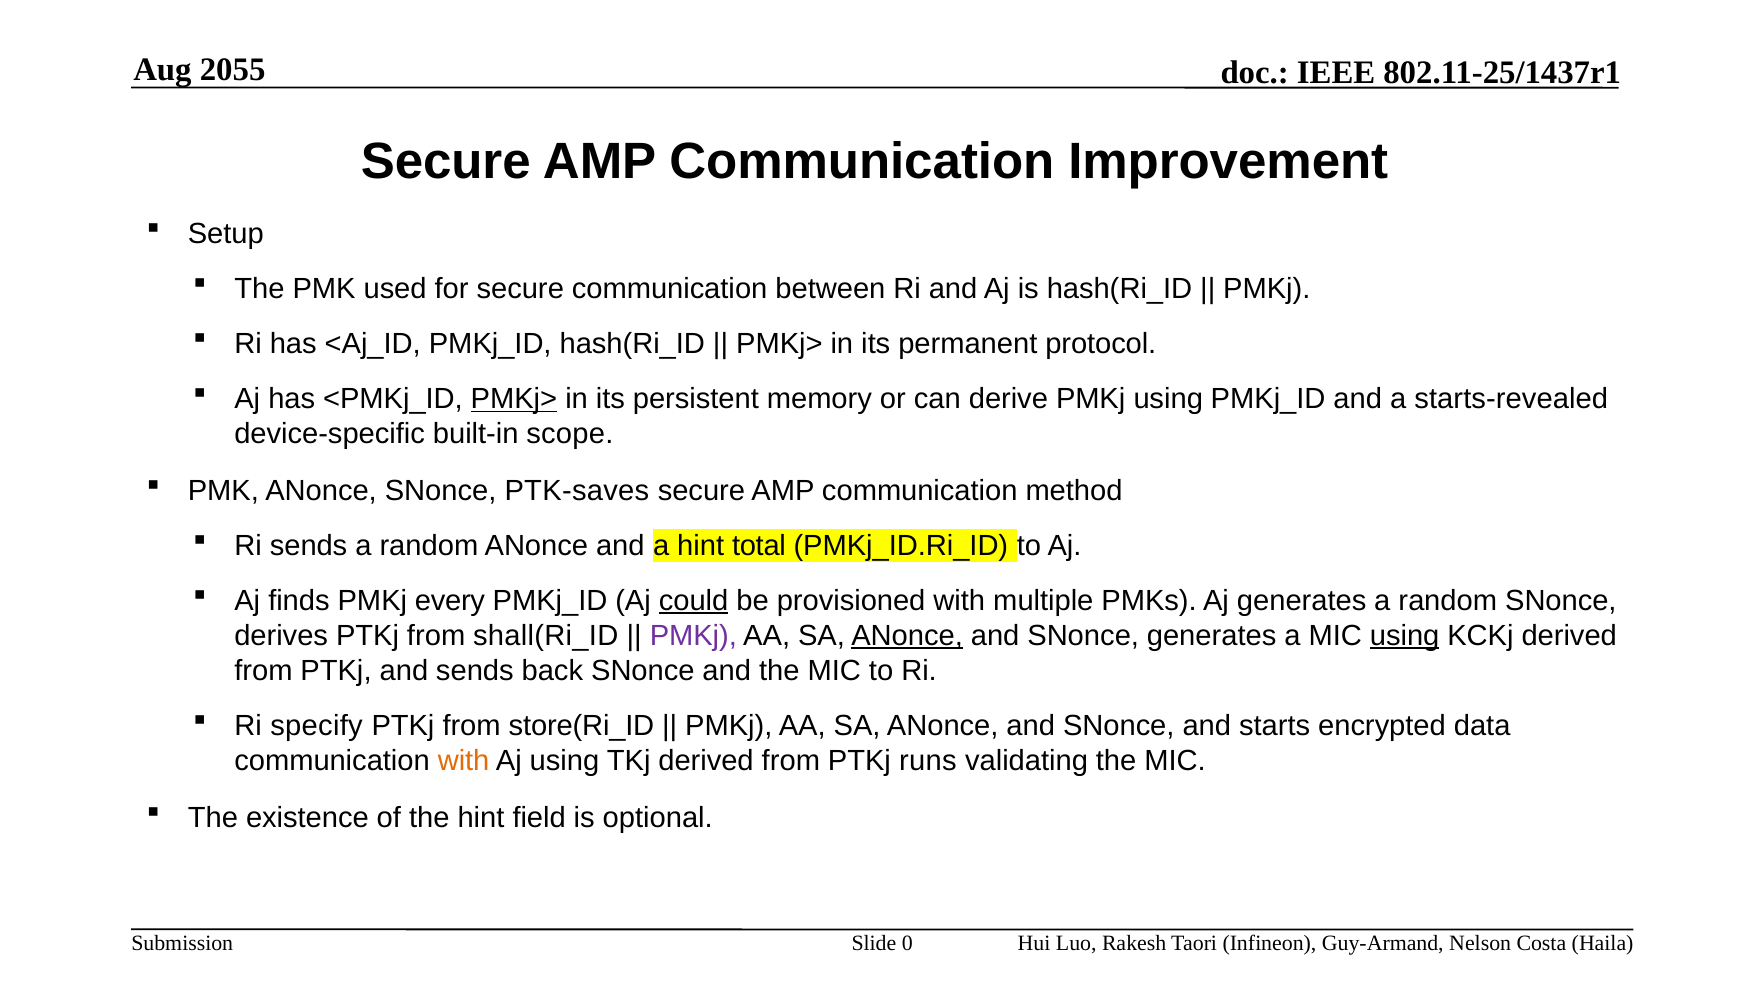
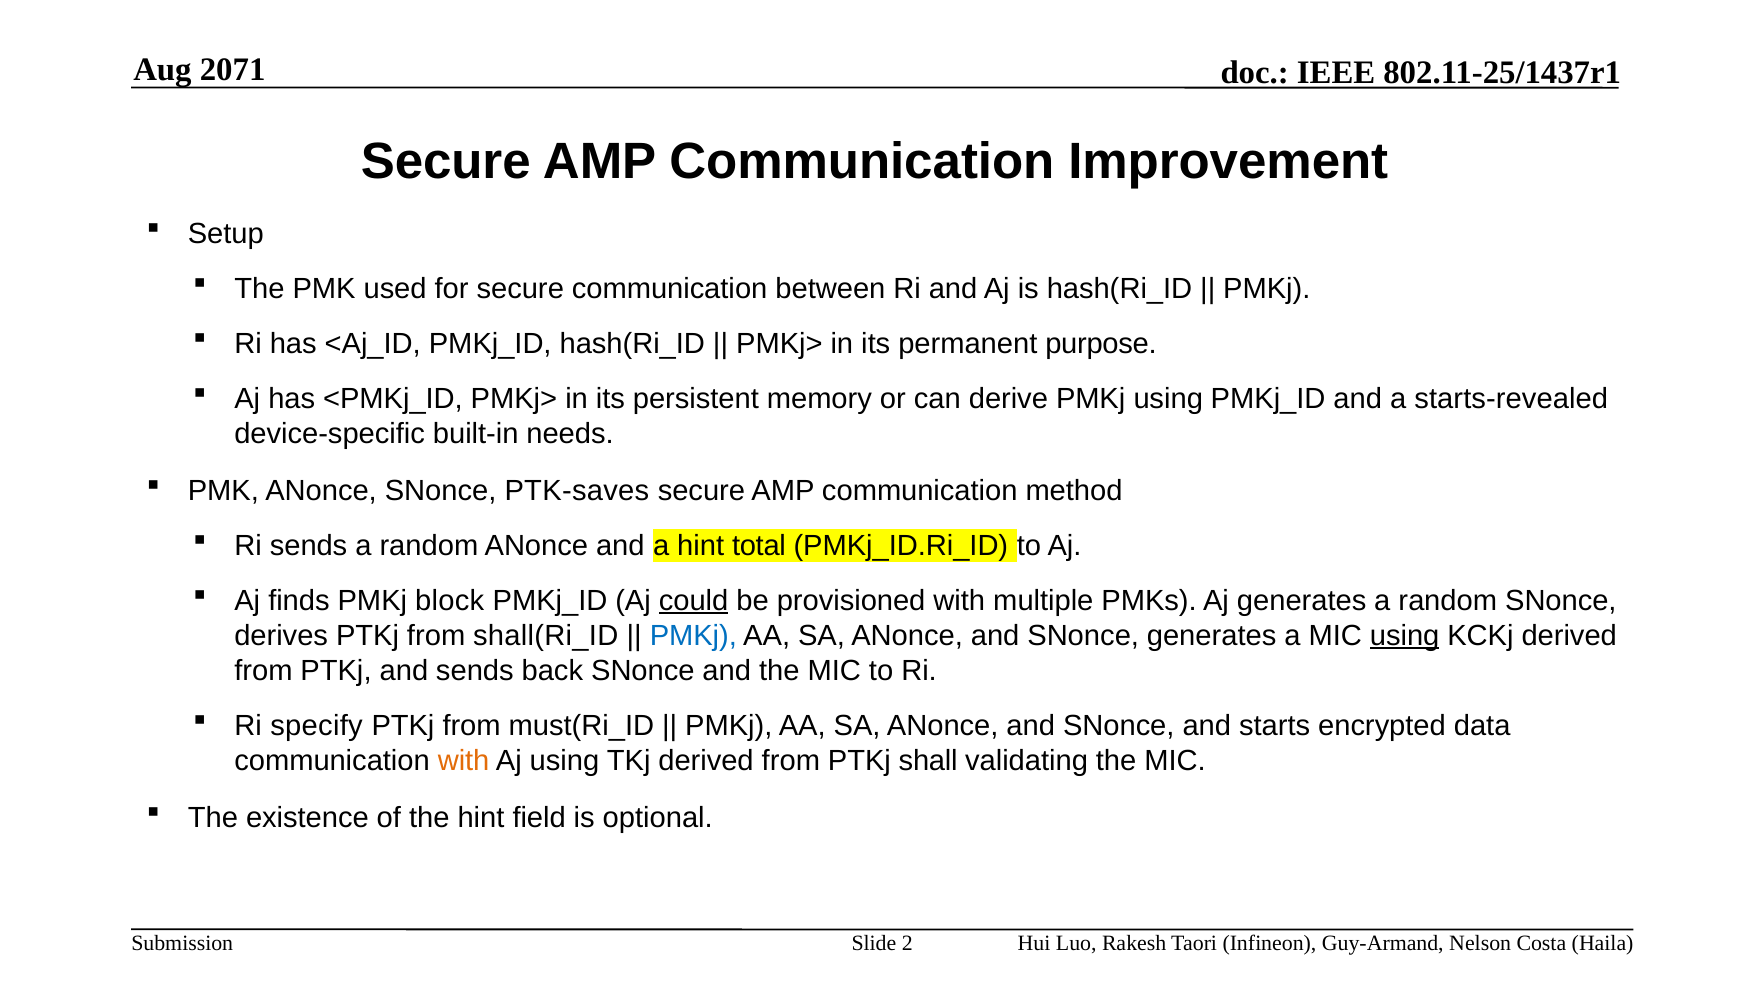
2055: 2055 -> 2071 (233, 70)
protocol: protocol -> purpose (1101, 344)
PMKj> underline: present -> none (514, 399)
scope: scope -> needs (570, 434)
every: every -> block (450, 601)
PMKj colour: purple -> blue (693, 636)
ANonce underline: present -> none (907, 636)
store(Ri_ID: store(Ri_ID -> must(Ri_ID (581, 726)
runs: runs -> shall (928, 761)
0: 0 -> 2 (907, 944)
